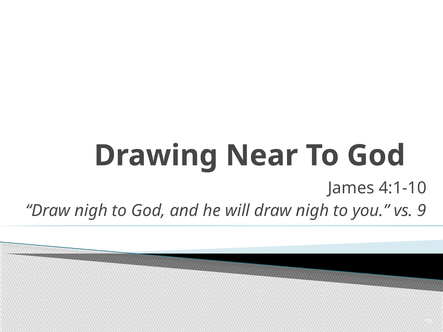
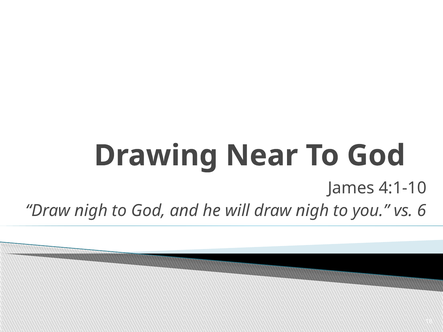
9: 9 -> 6 (422, 211)
